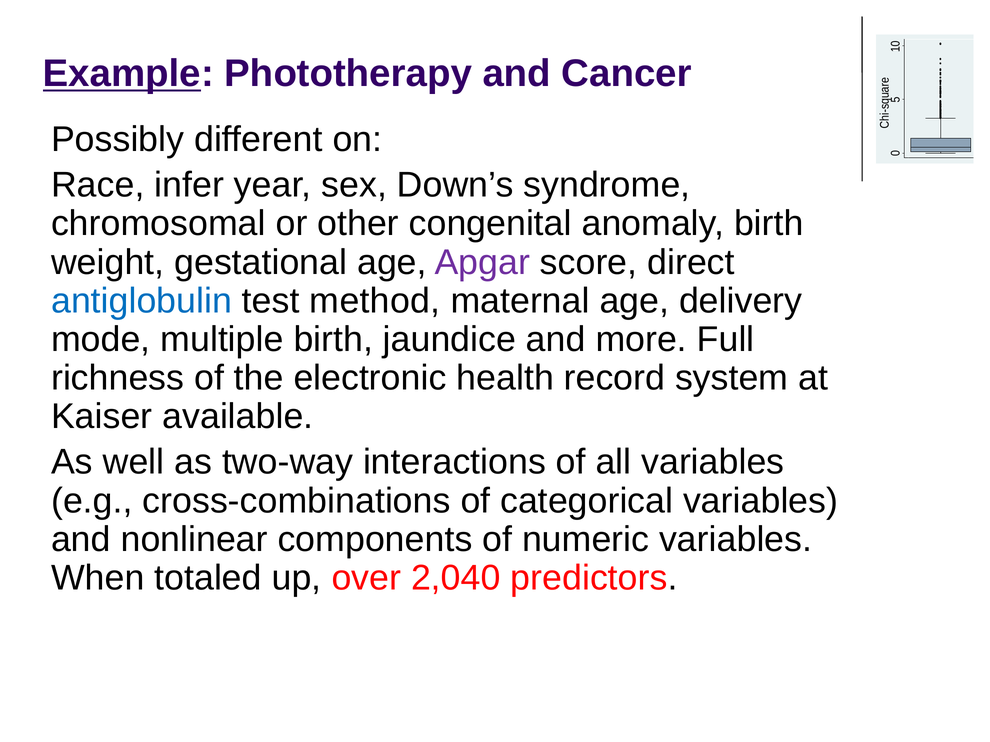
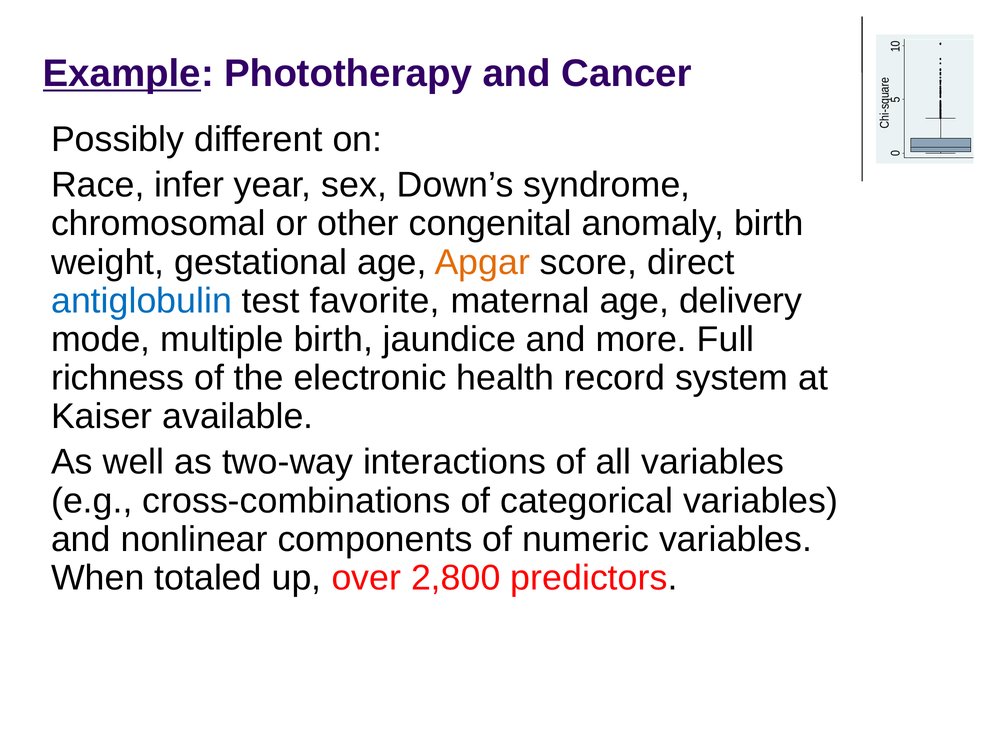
Apgar colour: purple -> orange (482, 262)
method: method -> favorite (375, 301)
2,040: 2,040 -> 2,800 (456, 578)
